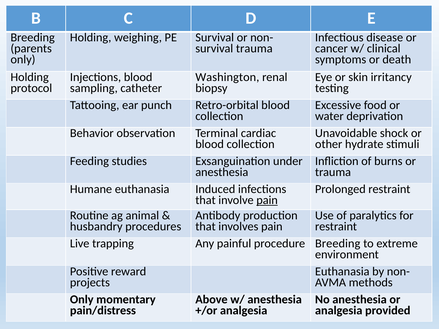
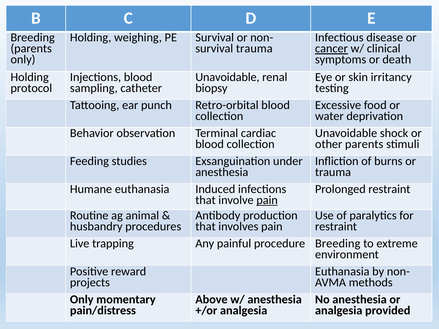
cancer underline: none -> present (331, 49)
Washington: Washington -> Unavoidable (227, 77)
other hydrate: hydrate -> parents (364, 144)
